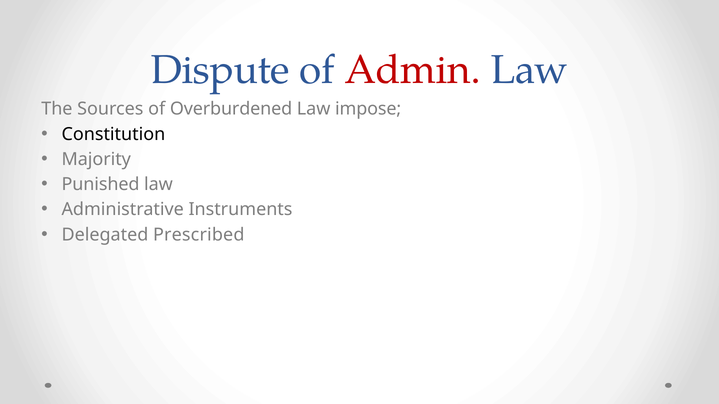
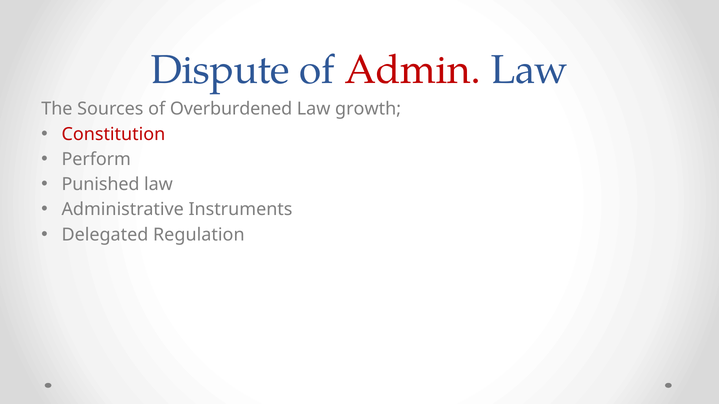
impose: impose -> growth (368, 109)
Constitution colour: black -> red (113, 134)
Majority: Majority -> Perform (96, 159)
Prescribed: Prescribed -> Regulation (199, 235)
